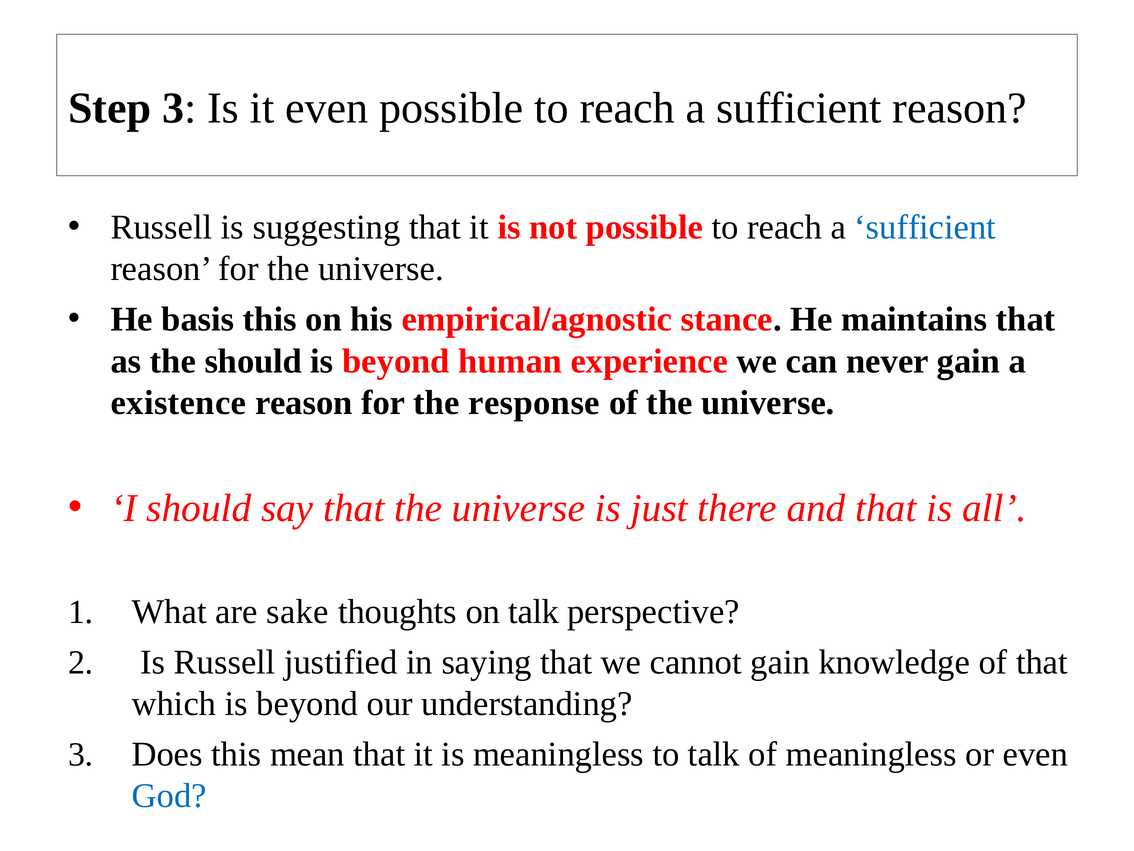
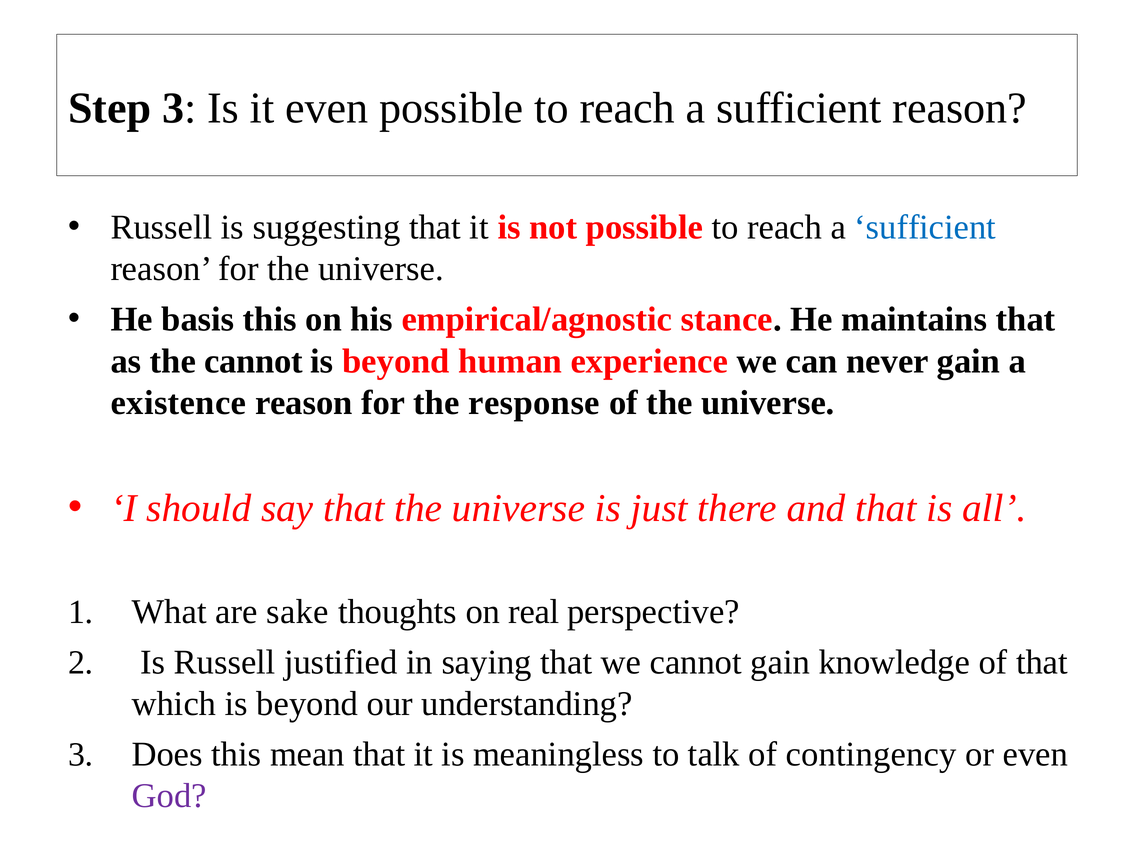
the should: should -> cannot (253, 361)
on talk: talk -> real (534, 611)
of meaningless: meaningless -> contingency (871, 754)
God colour: blue -> purple (169, 795)
